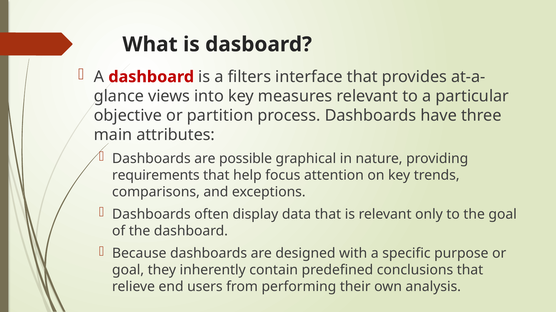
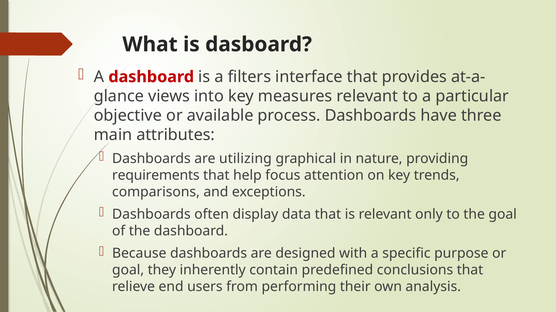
partition: partition -> available (220, 116)
possible: possible -> utilizing (245, 159)
